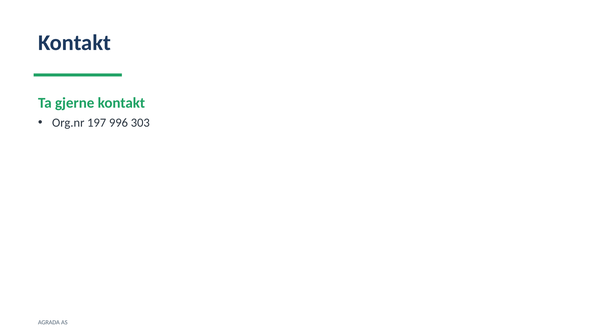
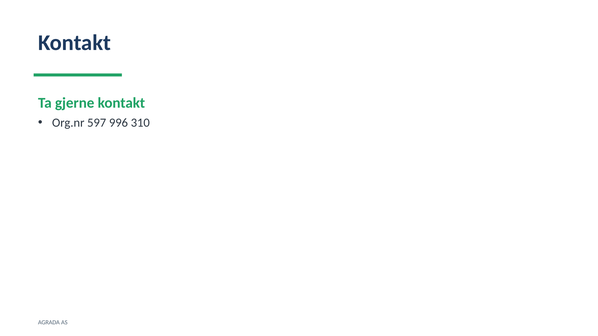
197: 197 -> 597 (97, 123)
303: 303 -> 310 (140, 123)
